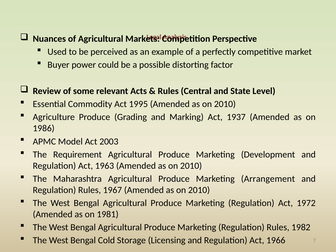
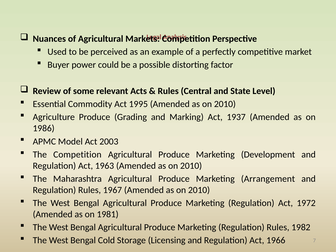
The Requirement: Requirement -> Competition (77, 154)
